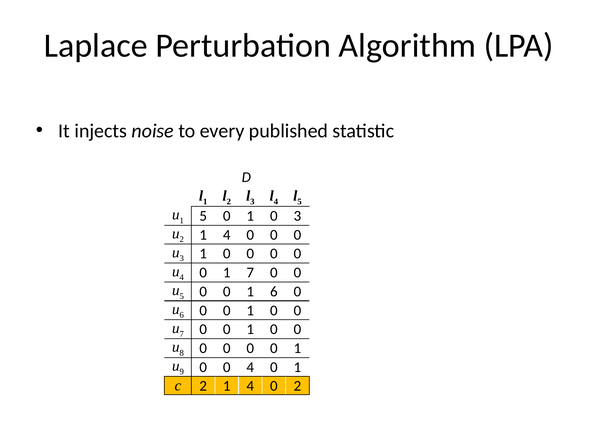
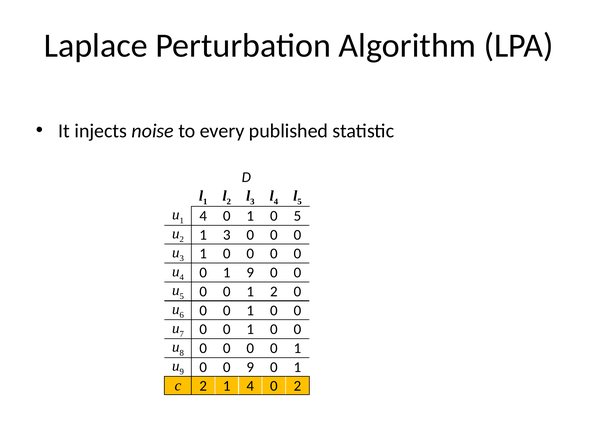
5: 5 -> 4 (203, 216)
0 3: 3 -> 5 (297, 216)
4: 4 -> 3 (227, 235)
1 7: 7 -> 9 (250, 273)
1 6: 6 -> 2 (274, 292)
0 4: 4 -> 9 (250, 368)
